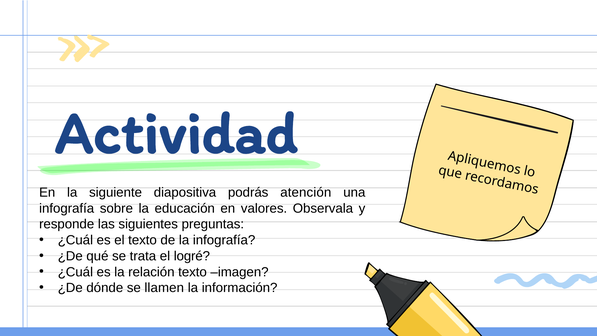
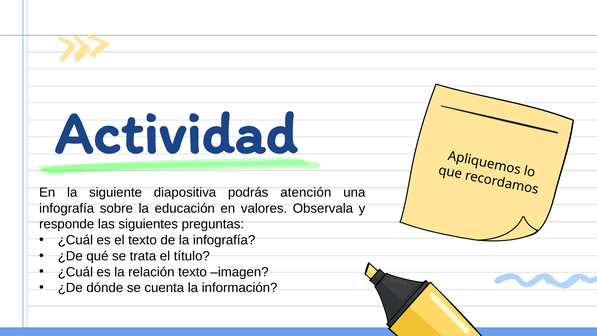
logré: logré -> título (192, 256)
llamen: llamen -> cuenta (164, 288)
